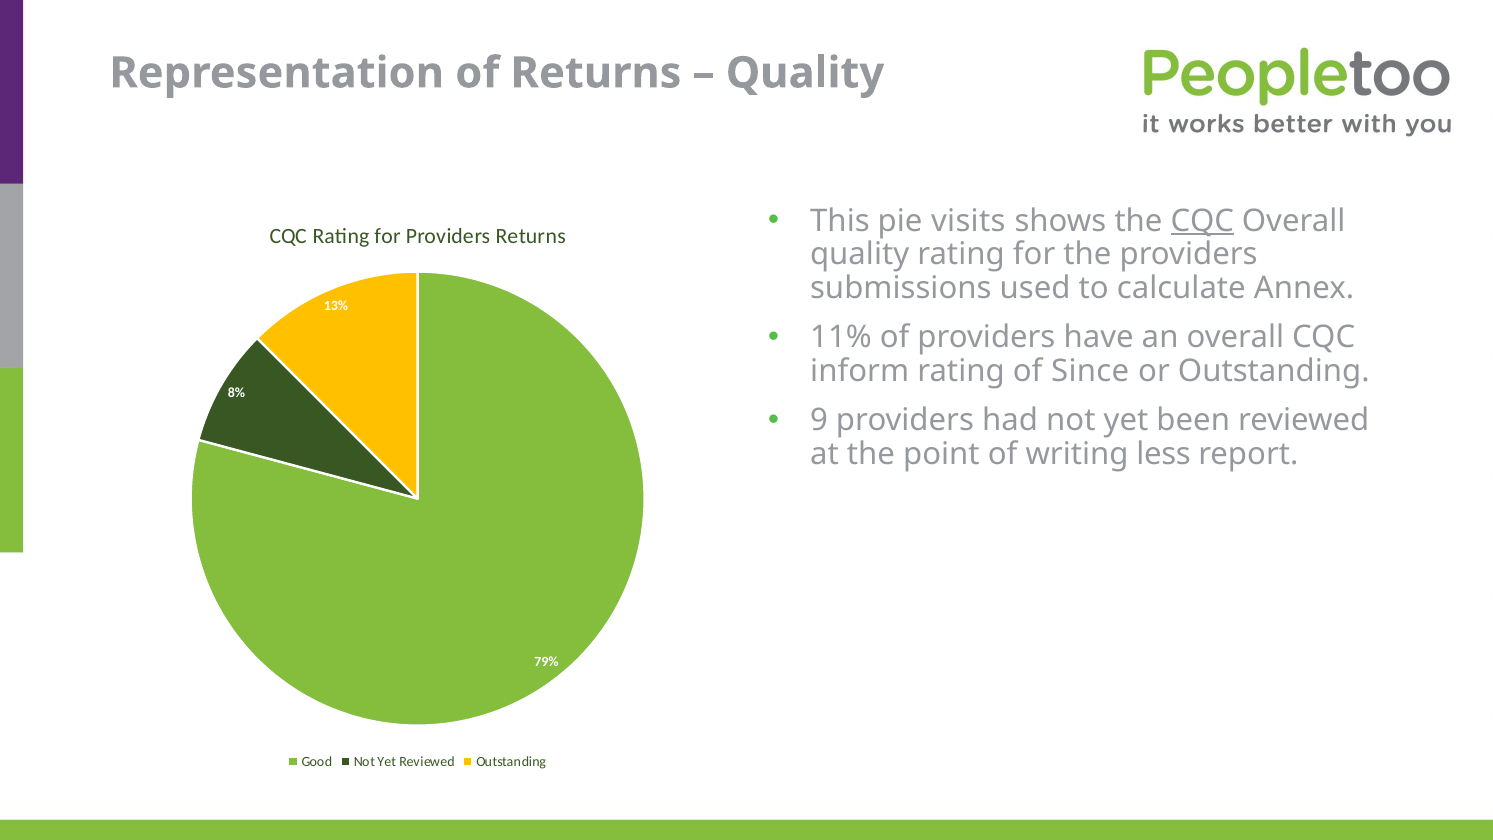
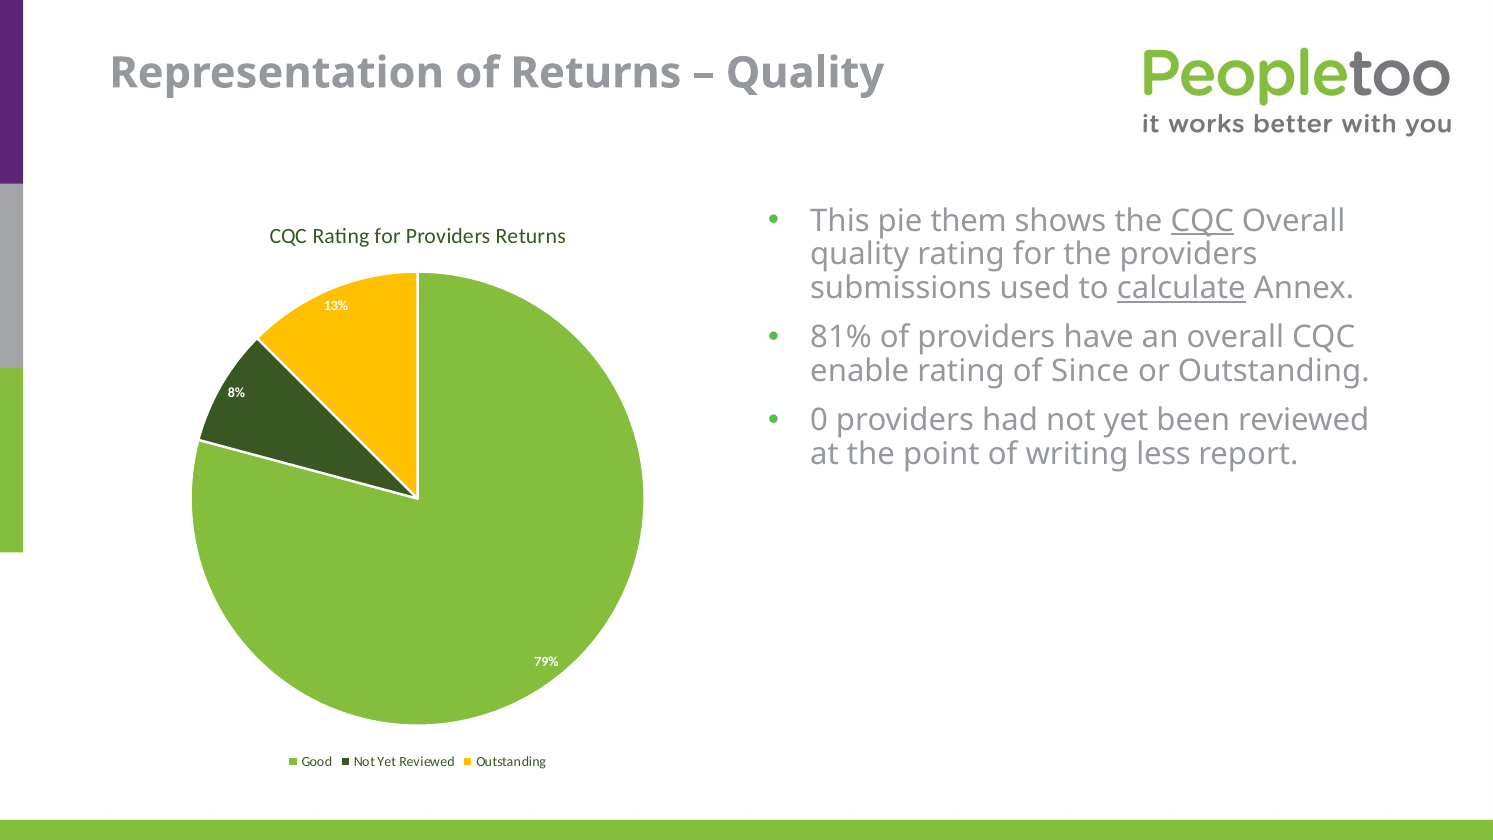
visits: visits -> them (969, 221)
calculate underline: none -> present (1181, 288)
11%: 11% -> 81% (841, 337)
inform: inform -> enable (860, 371)
9: 9 -> 0 (819, 420)
